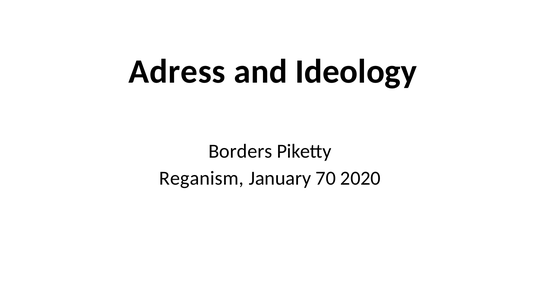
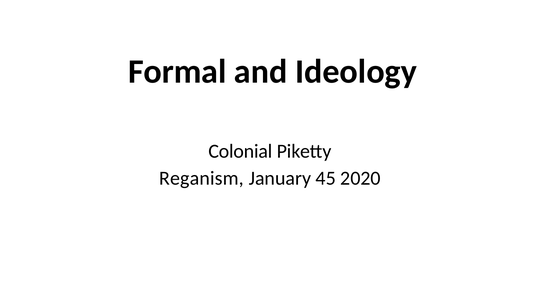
Adress: Adress -> Formal (177, 71)
Borders: Borders -> Colonial (240, 151)
70: 70 -> 45 (326, 178)
